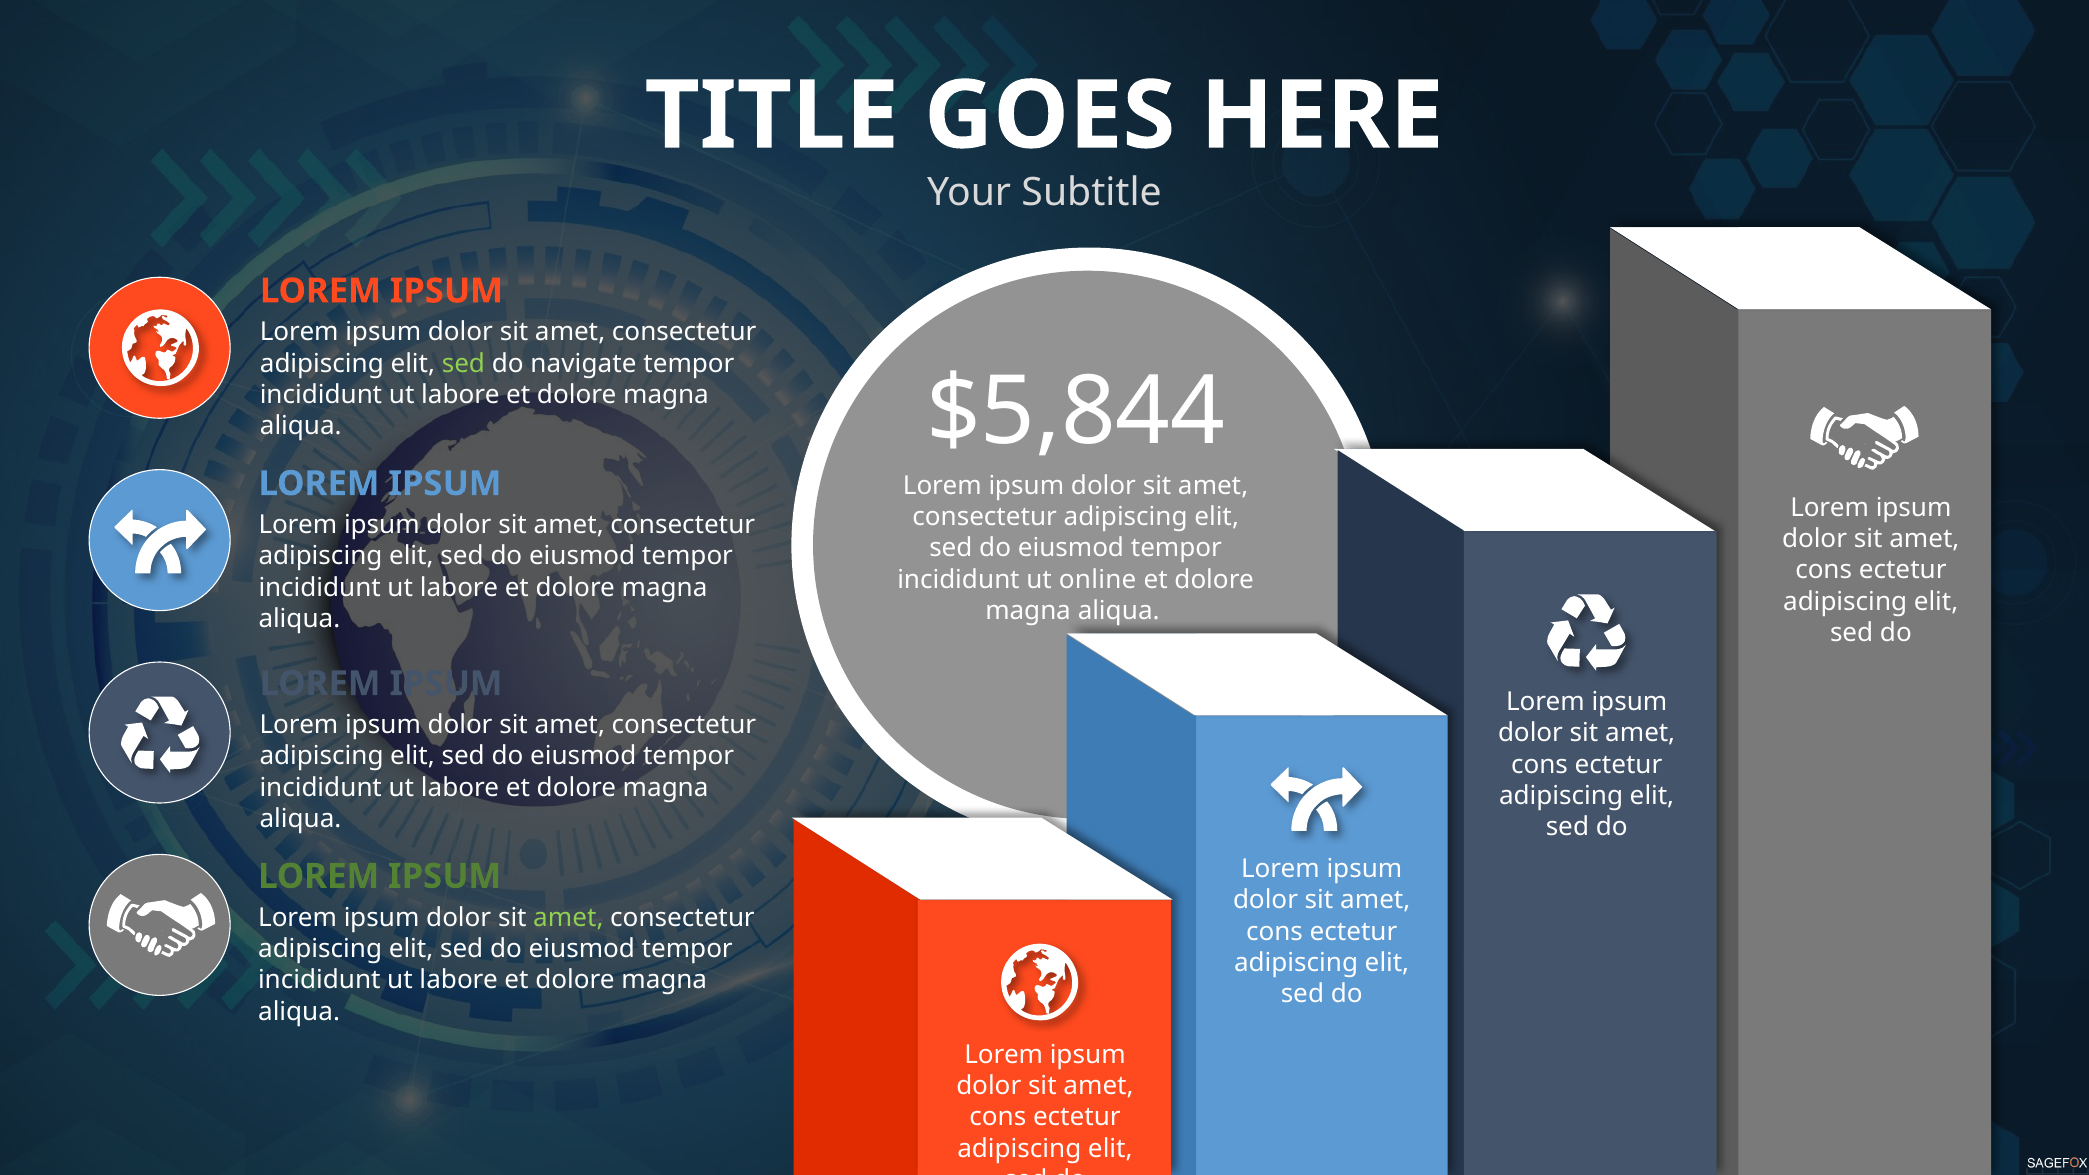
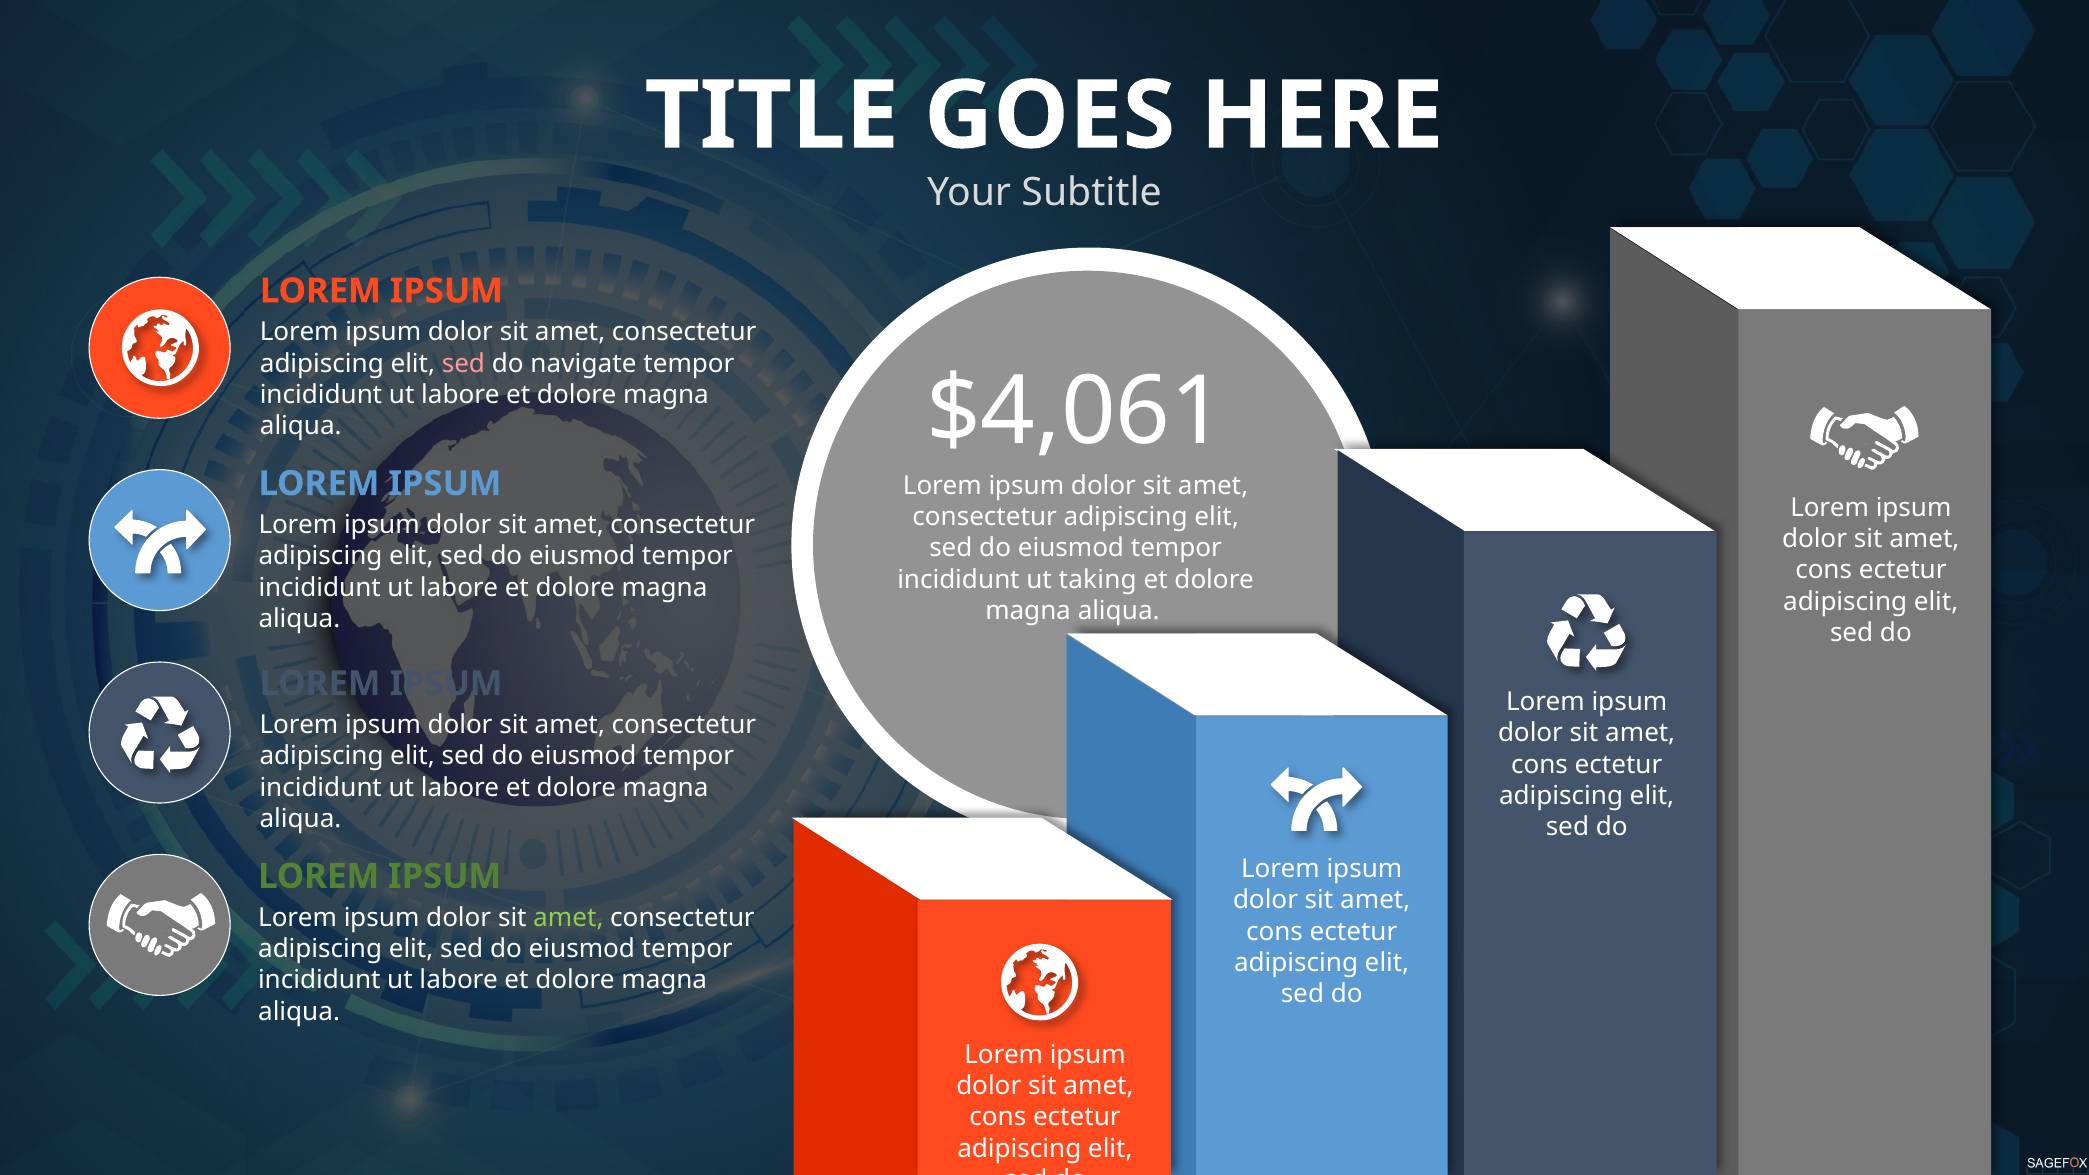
sed colour: light green -> pink (463, 364)
$5,844: $5,844 -> $4,061 (1076, 412)
online: online -> taking (1098, 580)
